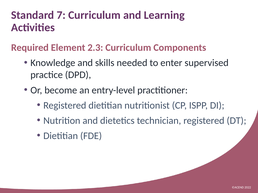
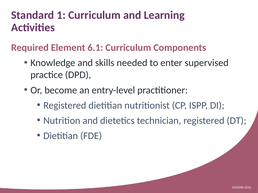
7: 7 -> 1 (61, 15)
2.3: 2.3 -> 6.1 (95, 48)
